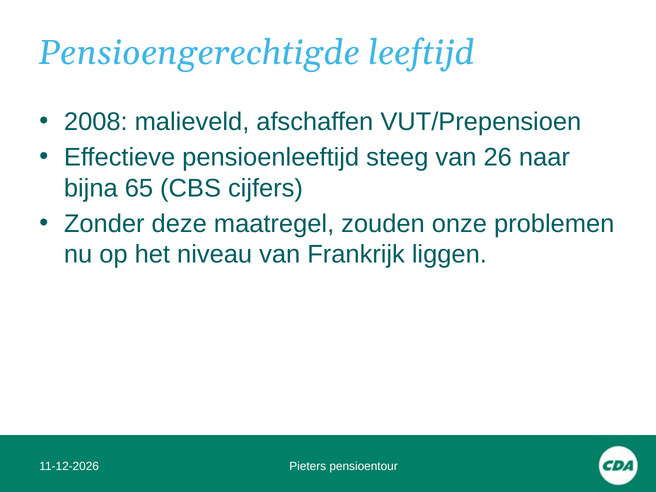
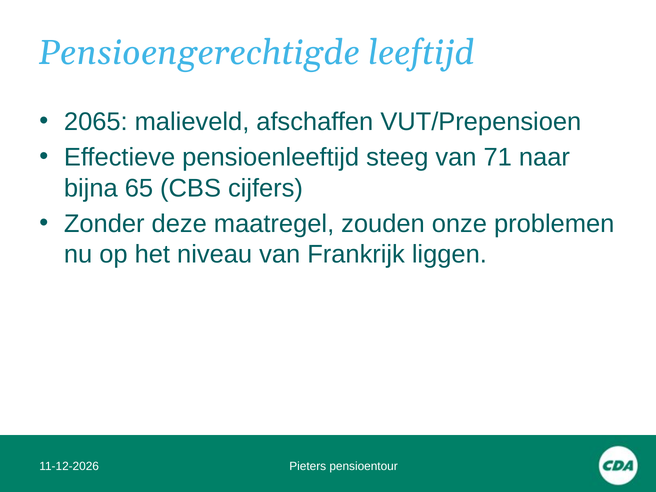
2008: 2008 -> 2065 (96, 122)
26: 26 -> 71 (498, 157)
